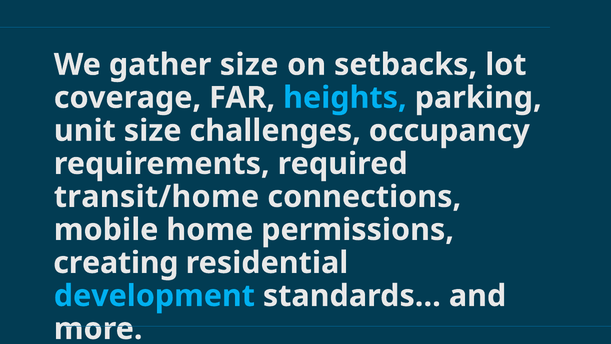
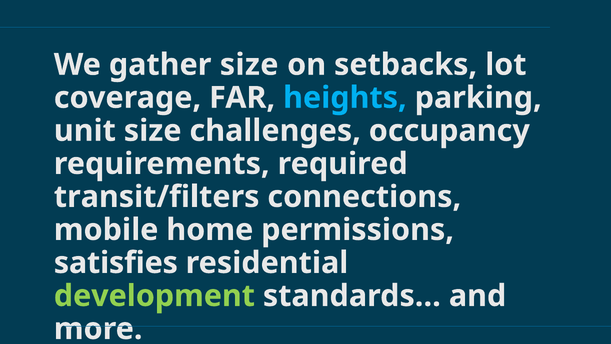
transit/home: transit/home -> transit/filters (157, 197)
creating: creating -> satisfies (116, 263)
development colour: light blue -> light green (154, 296)
